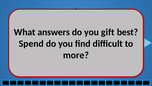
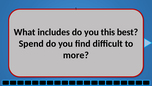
answers: answers -> includes (54, 32)
gift: gift -> this (108, 32)
